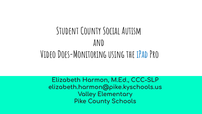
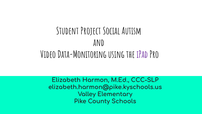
Student County: County -> Project (91, 31)
Does-Monitoring: Does-Monitoring -> Data-Monitoring (82, 55)
iPad colour: blue -> purple (142, 55)
